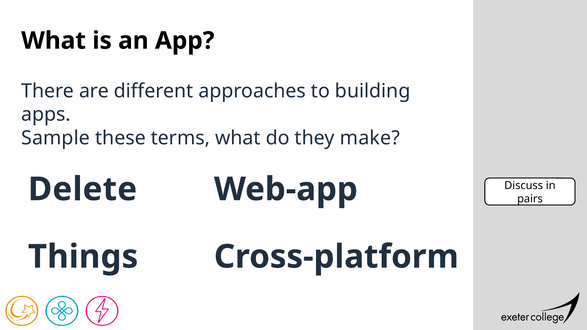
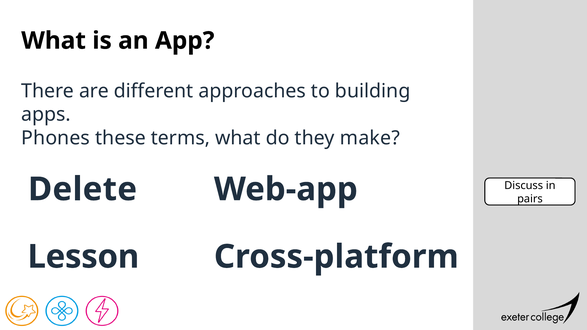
Sample: Sample -> Phones (56, 138)
Things: Things -> Lesson (83, 257)
